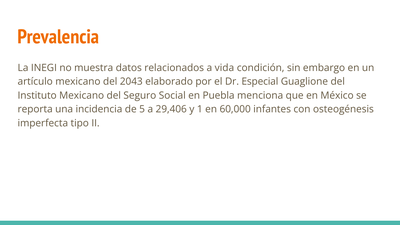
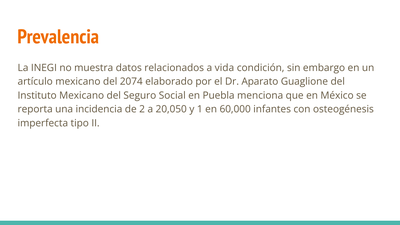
2043: 2043 -> 2074 (131, 82)
Especial: Especial -> Aparato (260, 82)
5: 5 -> 2 (142, 109)
29,406: 29,406 -> 20,050 (171, 109)
